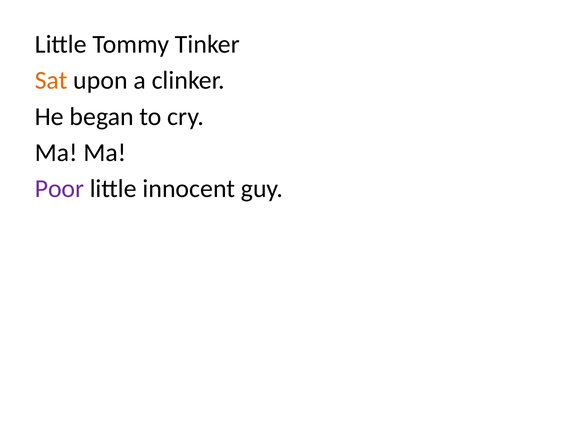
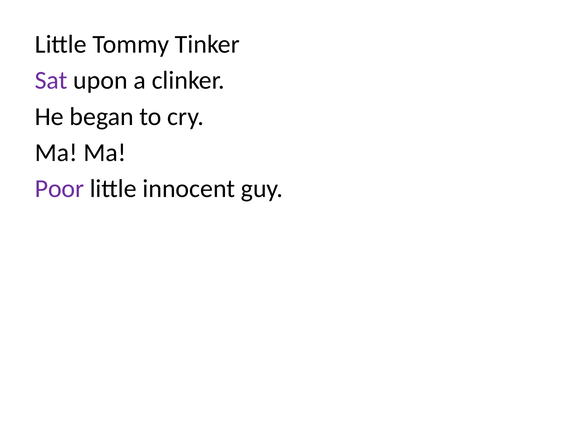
Sat colour: orange -> purple (51, 81)
